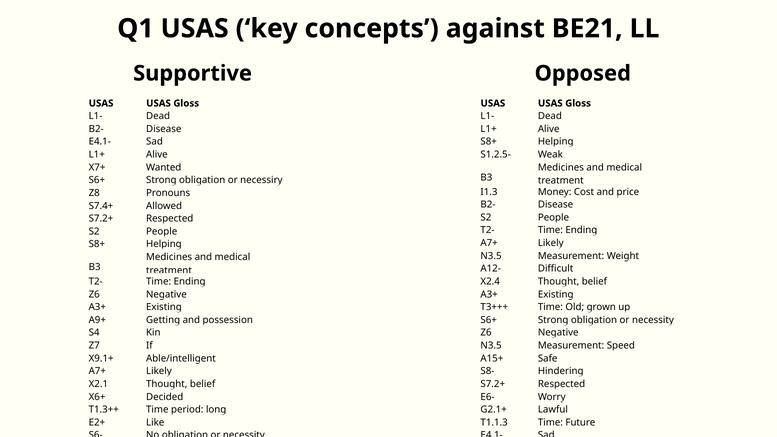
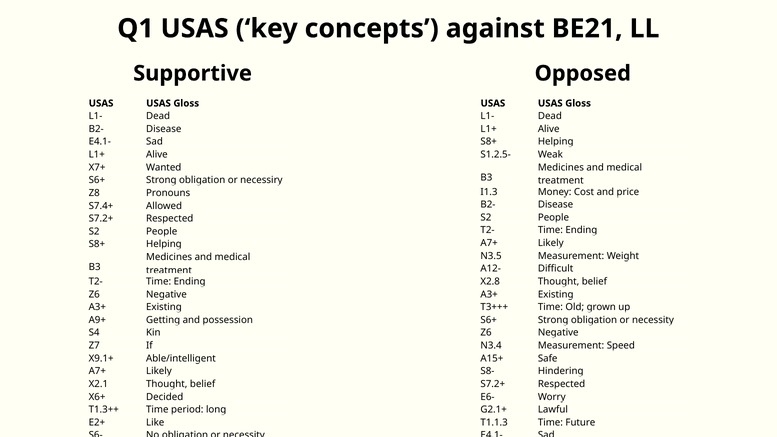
X2.4: X2.4 -> X2.8 (490, 282)
N3.5: N3.5 -> N3.4 (491, 346)
